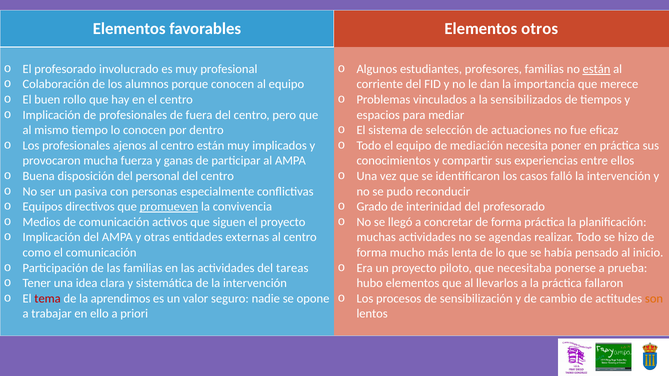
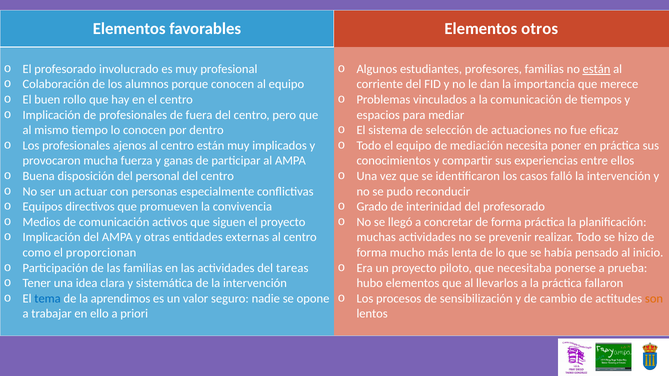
la sensibilizados: sensibilizados -> comunicación (526, 100)
pasiva: pasiva -> actuar (91, 192)
promueven underline: present -> none (169, 207)
agendas: agendas -> prevenir (510, 237)
el comunicación: comunicación -> proporcionan (101, 253)
tema colour: red -> blue (48, 299)
